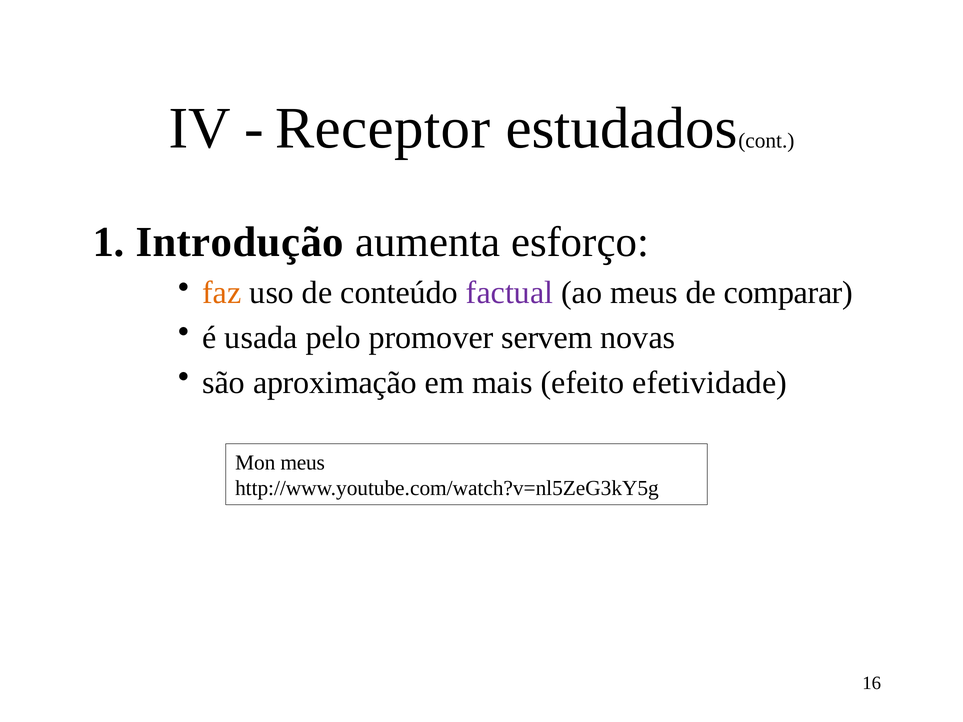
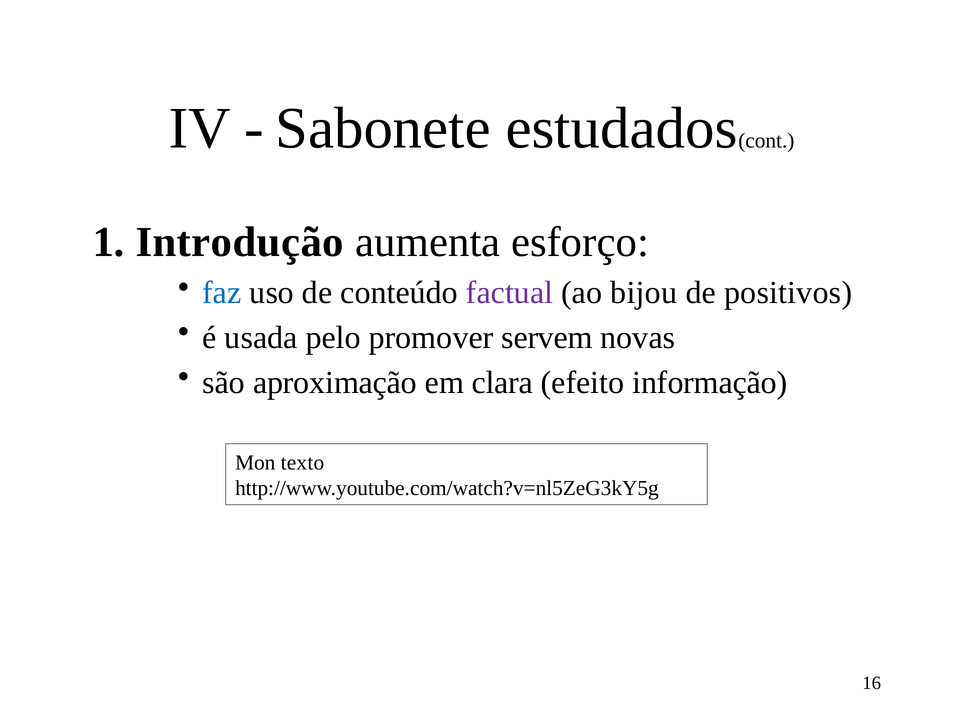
Receptor: Receptor -> Sabonete (383, 128)
faz colour: orange -> blue (222, 293)
ao meus: meus -> bijou (644, 293)
comparar: comparar -> positivos (788, 293)
mais: mais -> clara (502, 383)
efetividade: efetividade -> informação (710, 383)
Mon meus: meus -> texto (302, 463)
